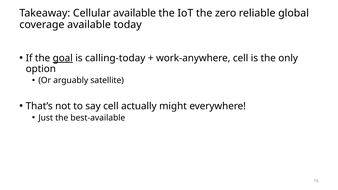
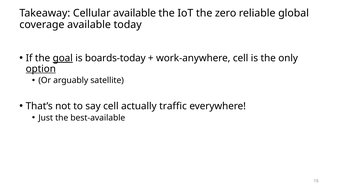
calling-today: calling-today -> boards-today (115, 58)
option underline: none -> present (41, 69)
might: might -> traffic (173, 106)
